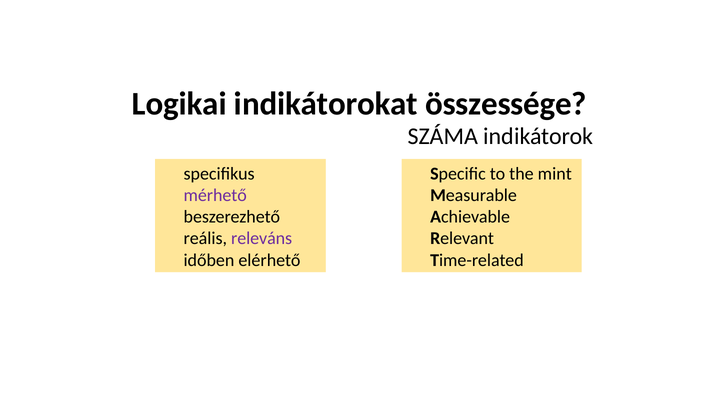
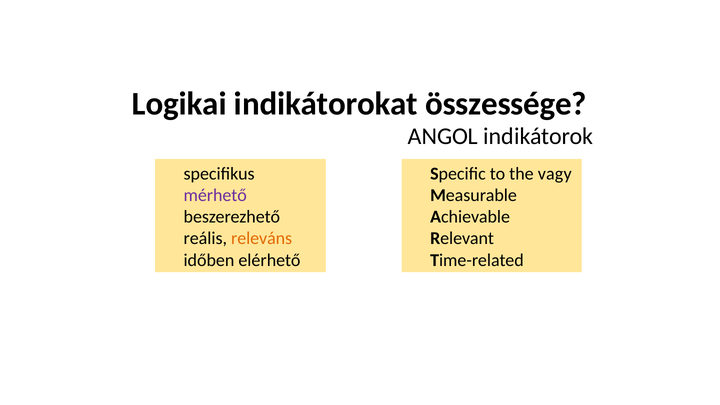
SZÁMA: SZÁMA -> ANGOL (443, 136)
mint: mint -> vagy (555, 174)
releváns colour: purple -> orange (262, 238)
